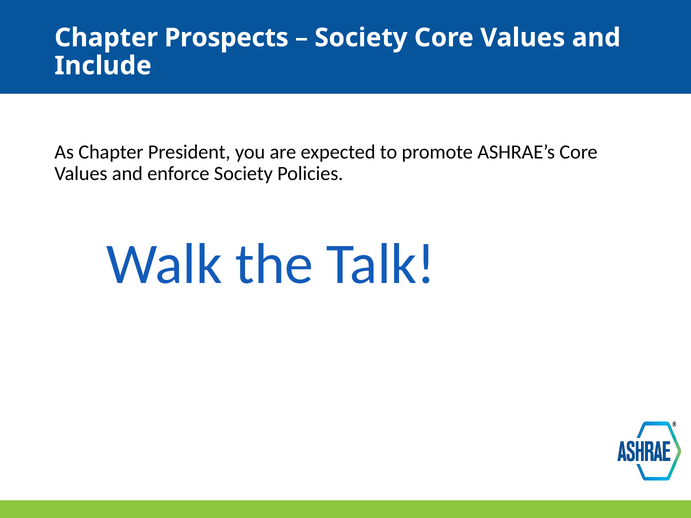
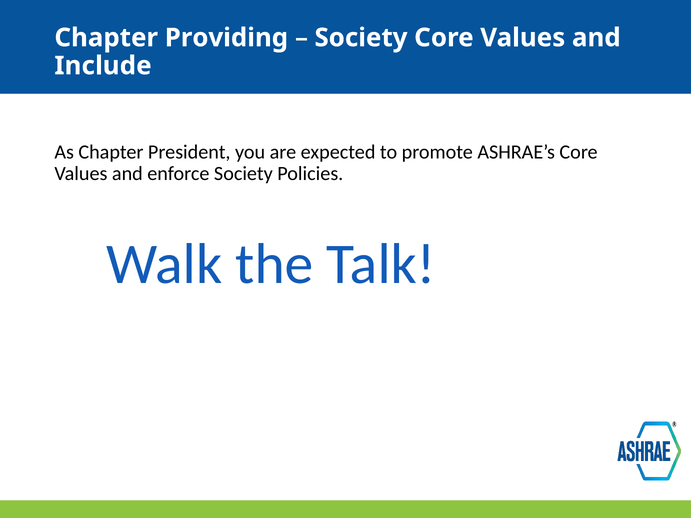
Prospects: Prospects -> Providing (226, 38)
